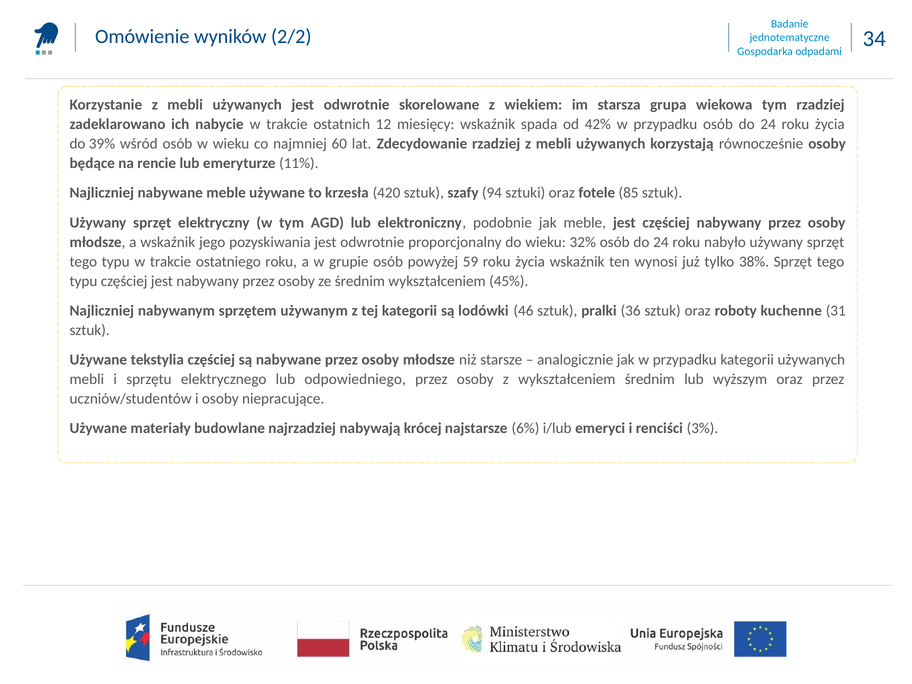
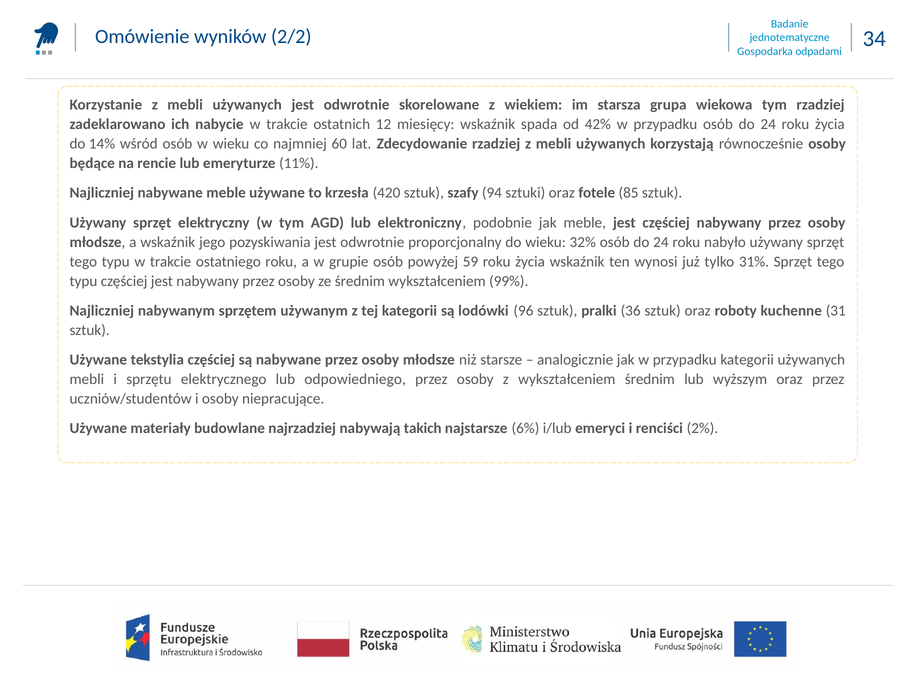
39%: 39% -> 14% (102, 144)
38%: 38% -> 31% (754, 262)
45%: 45% -> 99% (509, 281)
46: 46 -> 96 (523, 311)
krócej: krócej -> takich (423, 428)
3%: 3% -> 2% (702, 428)
